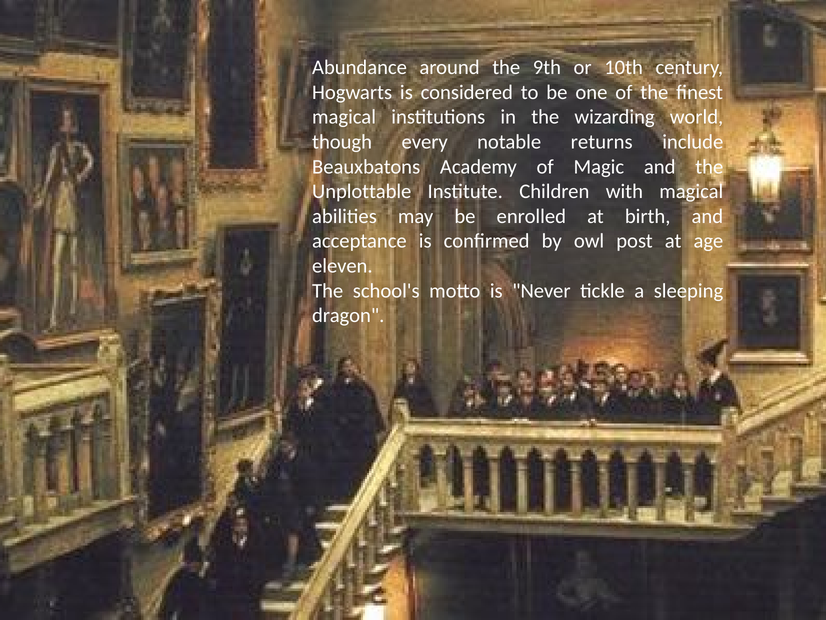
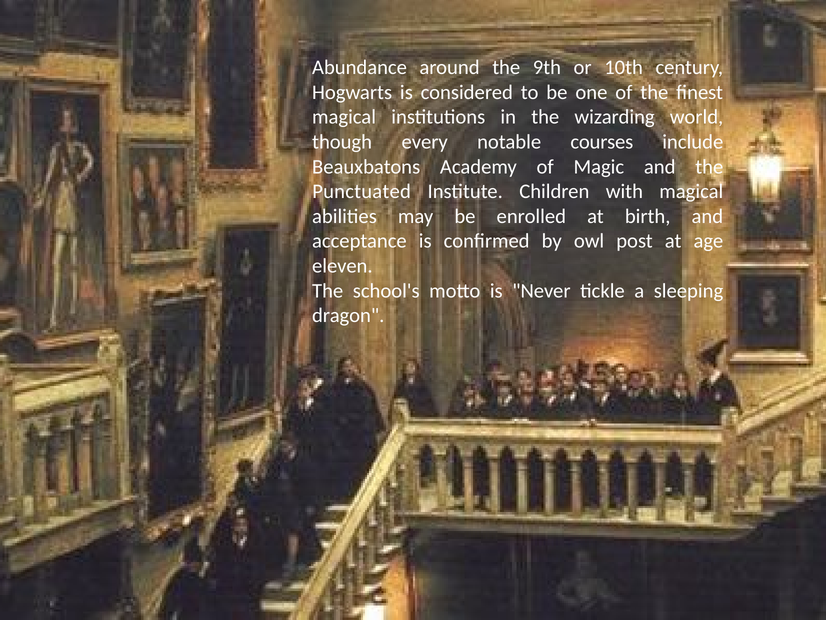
returns: returns -> courses (602, 142)
Unplottable: Unplottable -> Punctuated (362, 191)
